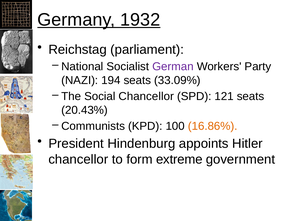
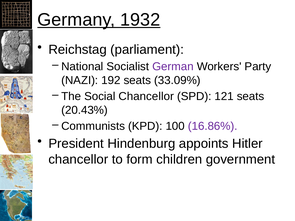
194: 194 -> 192 (111, 80)
16.86% colour: orange -> purple (213, 126)
extreme: extreme -> children (179, 159)
